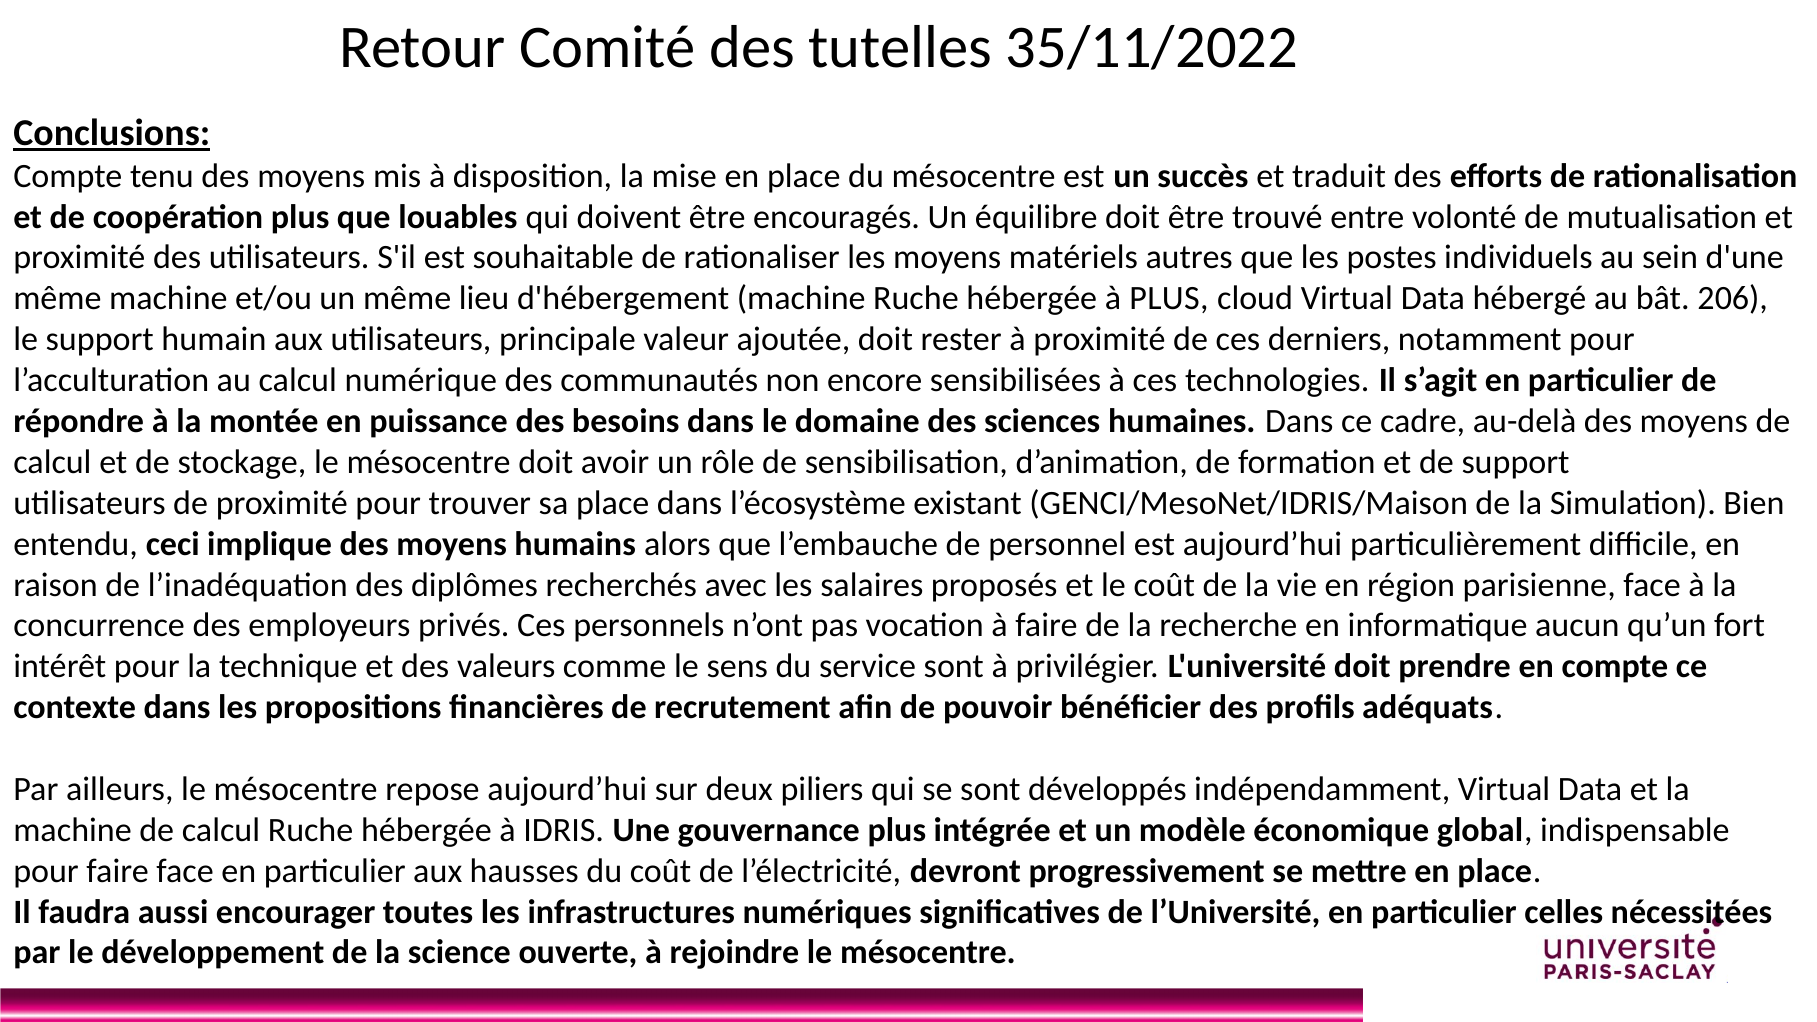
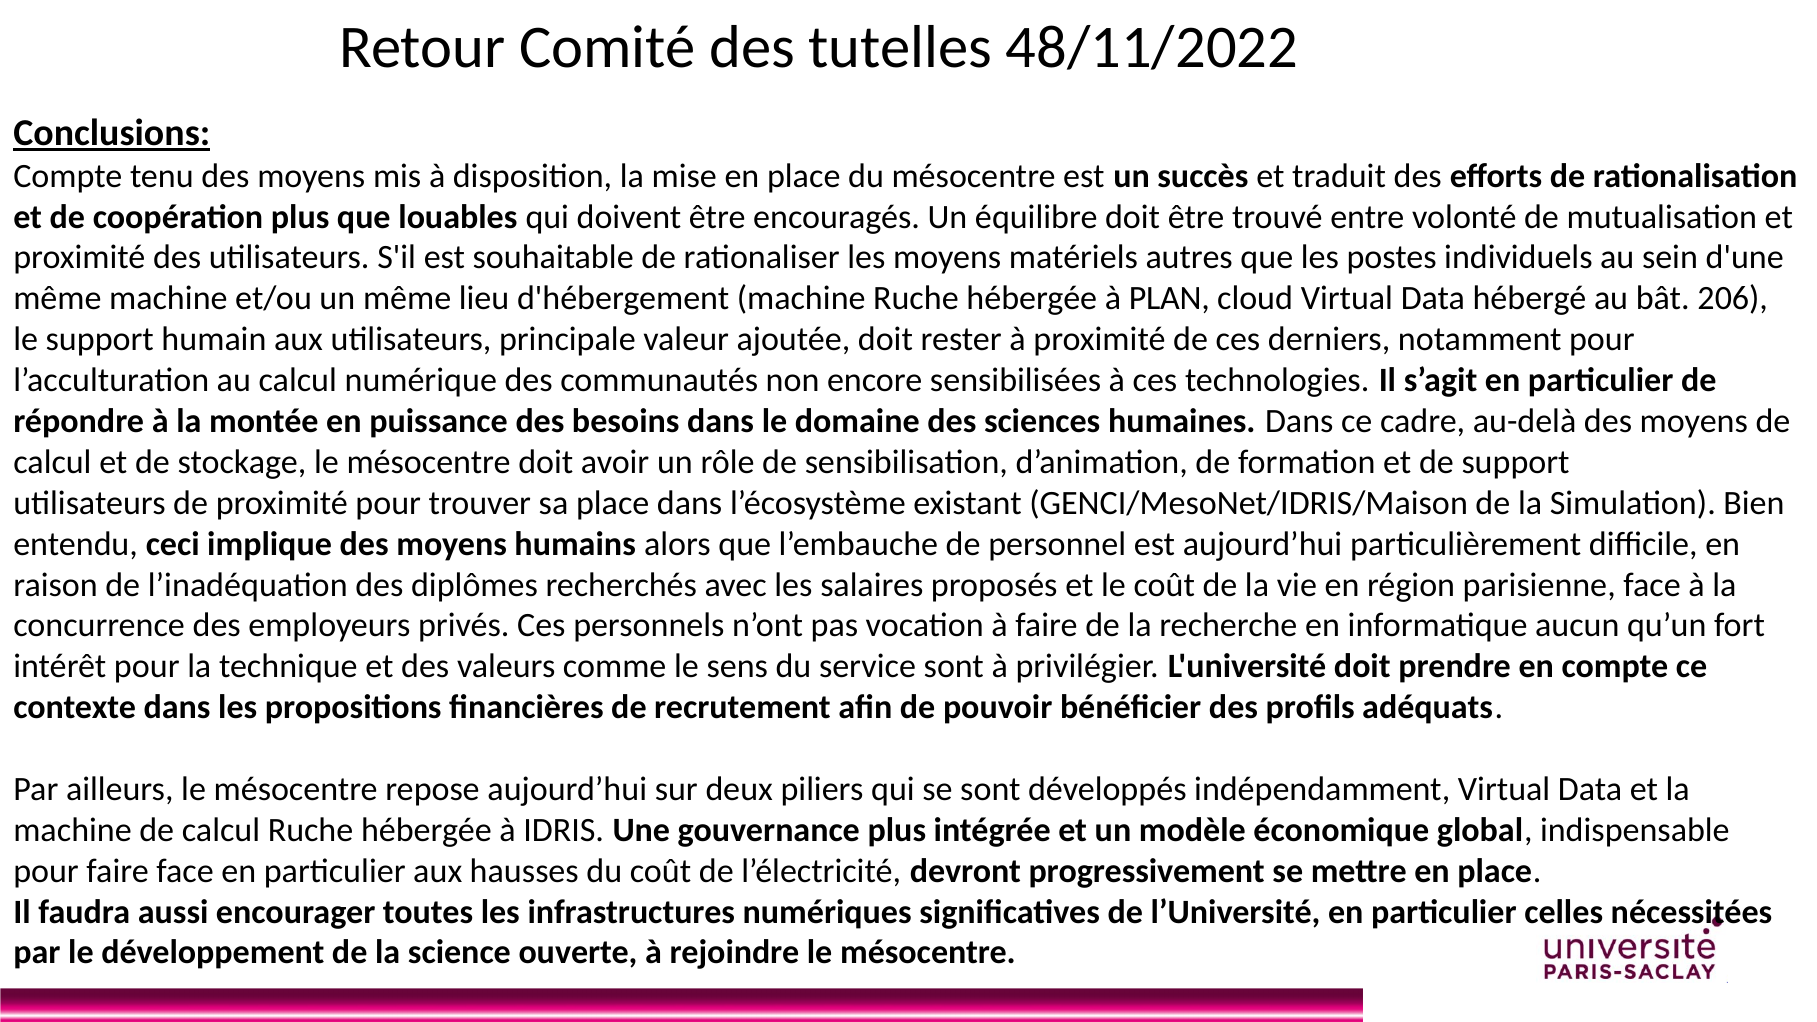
35/11/2022: 35/11/2022 -> 48/11/2022 (1152, 47)
à PLUS: PLUS -> PLAN (1169, 299)
